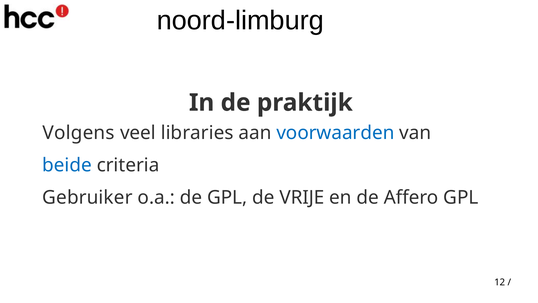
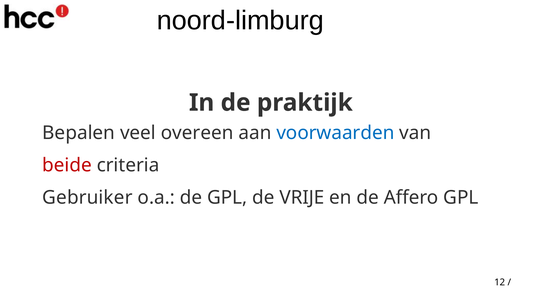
Volgens: Volgens -> Bepalen (79, 133)
libraries: libraries -> overeen (197, 133)
beide colour: blue -> red (67, 165)
